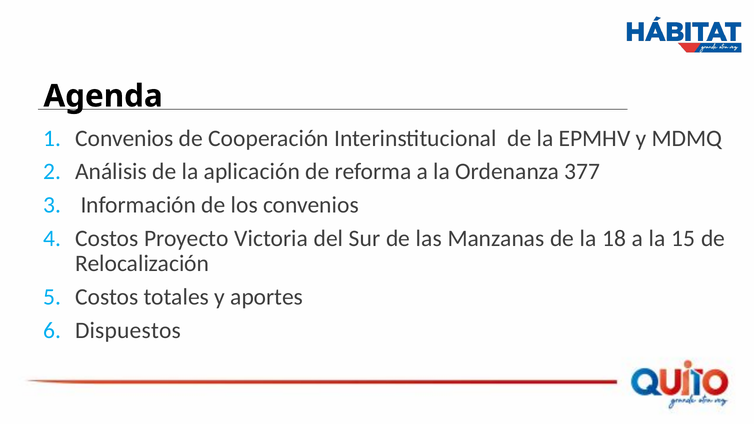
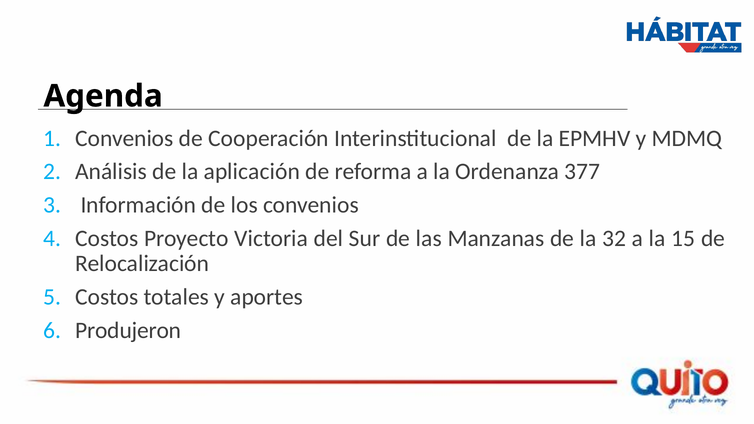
18: 18 -> 32 (614, 238)
Dispuestos: Dispuestos -> Produjeron (128, 330)
